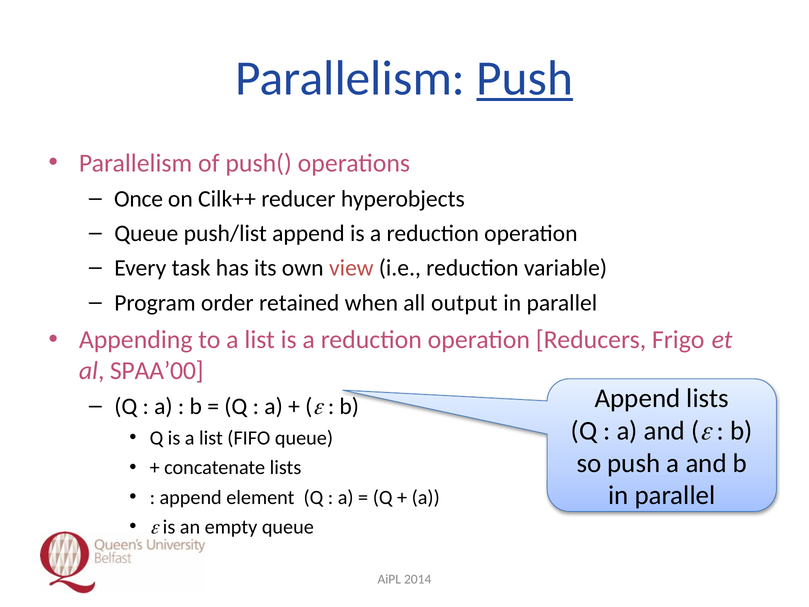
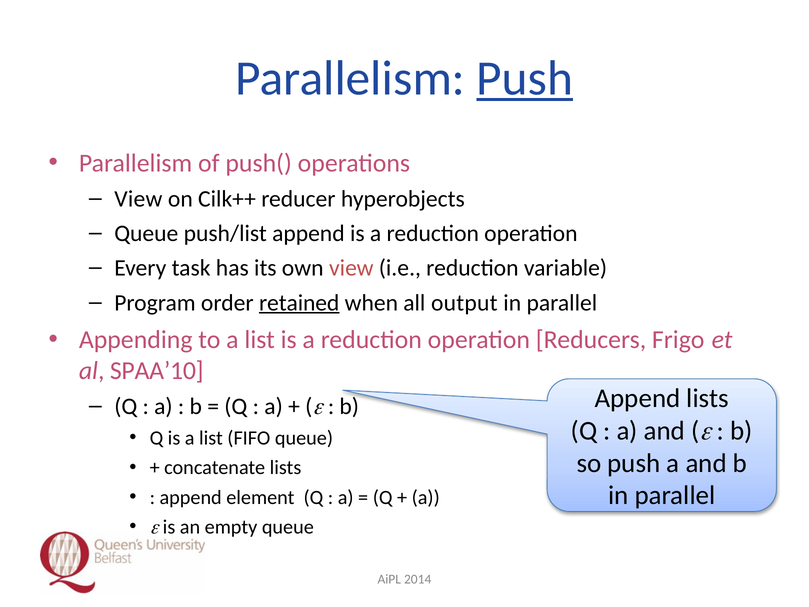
Once: Once -> View (138, 199)
retained underline: none -> present (299, 303)
SPAA’00: SPAA’00 -> SPAA’10 (157, 371)
